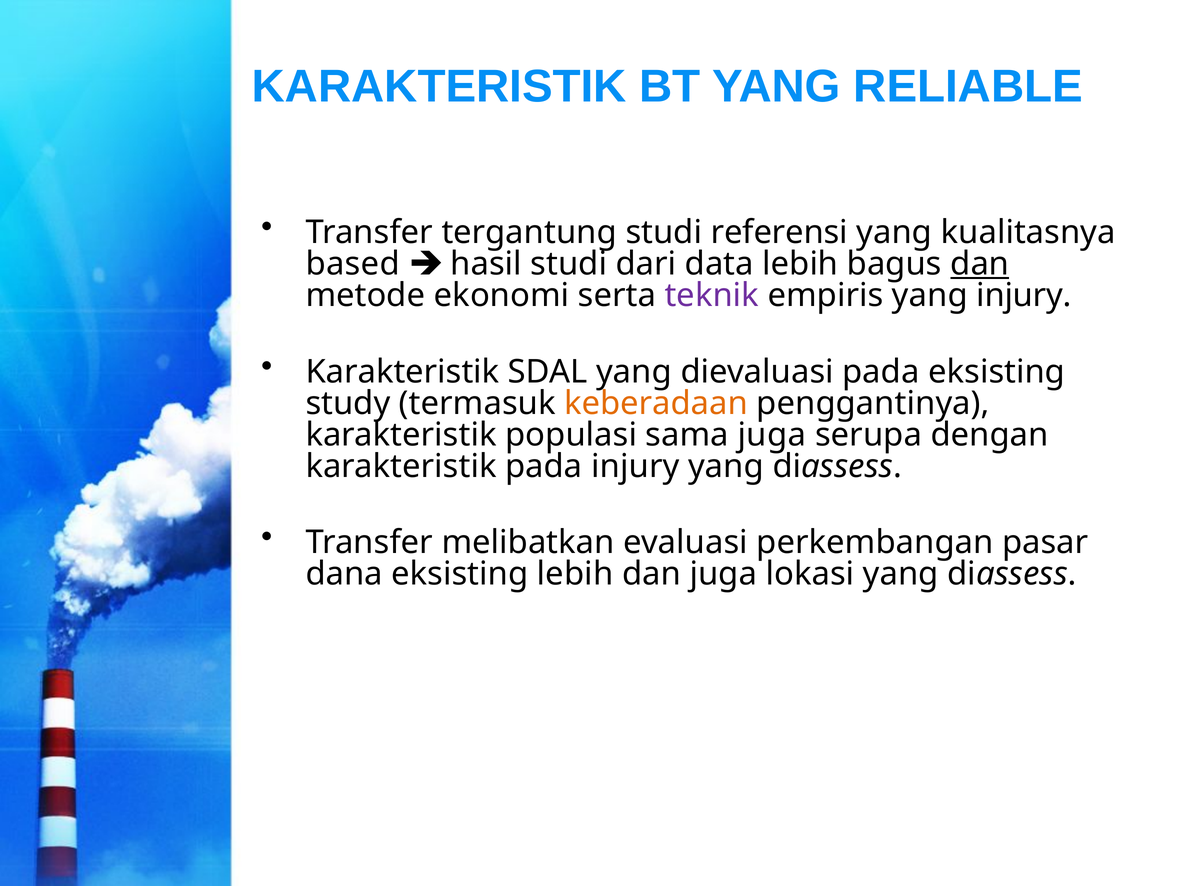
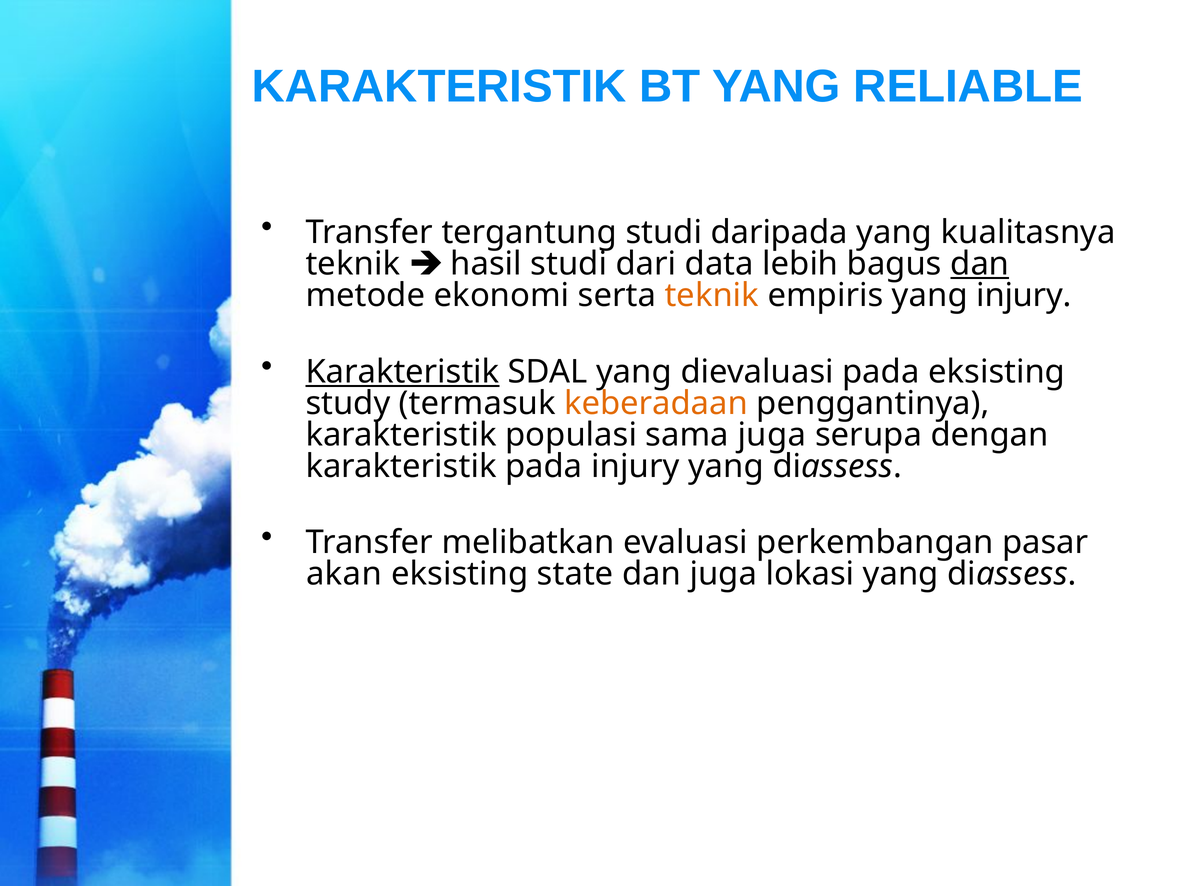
referensi: referensi -> daripada (779, 233)
based: based -> teknik (353, 264)
teknik colour: purple -> orange (712, 296)
Karakteristik underline: none -> present (402, 372)
dana: dana -> akan (344, 574)
eksisting lebih: lebih -> state (575, 574)
